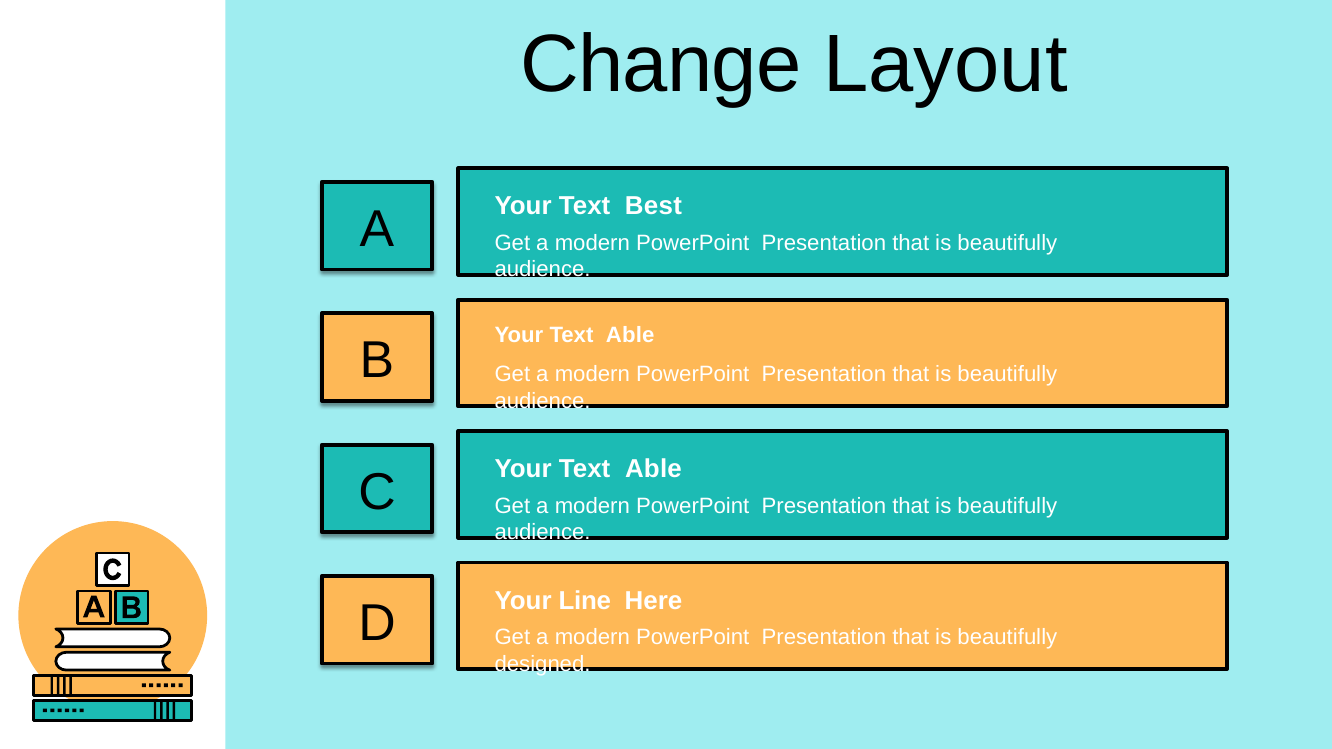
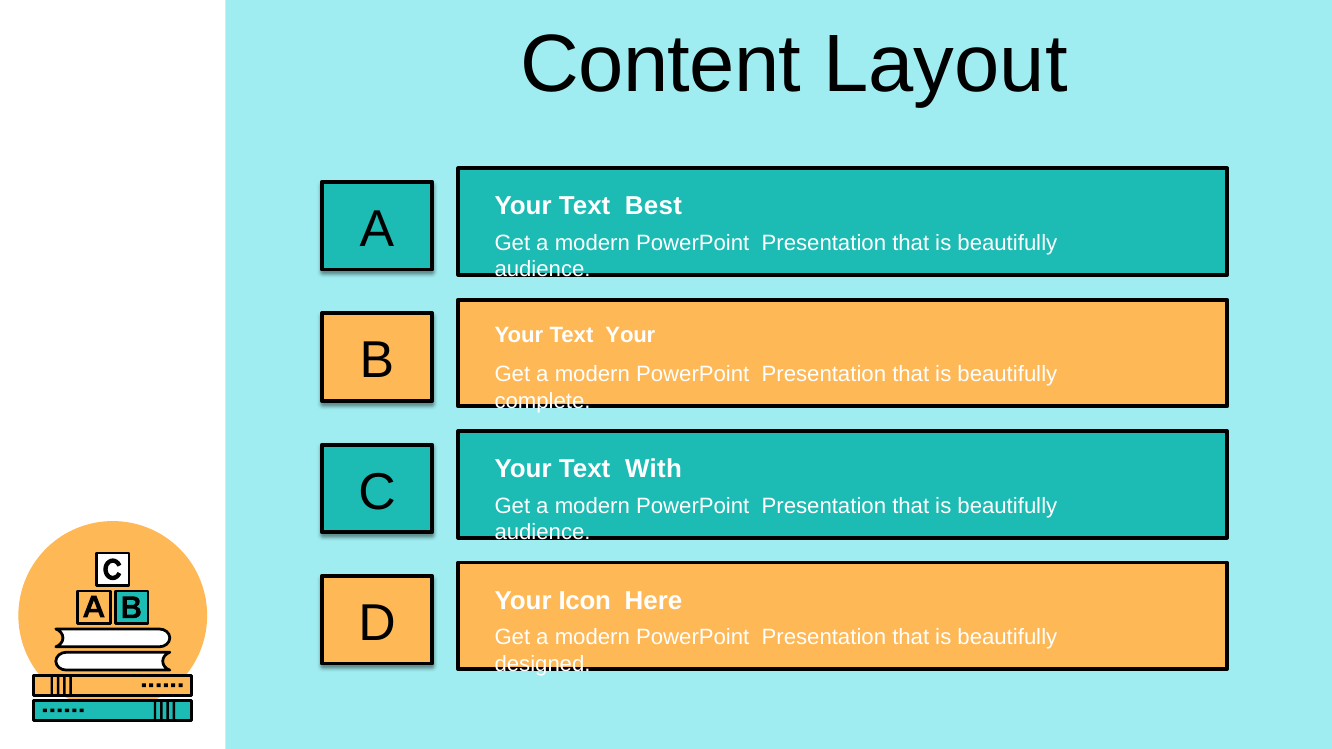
Change: Change -> Content (661, 65)
Able: Able -> Your (630, 335)
audience: audience -> complete (543, 401)
Able: Able -> With (653, 469)
Line: Line -> Icon (585, 601)
